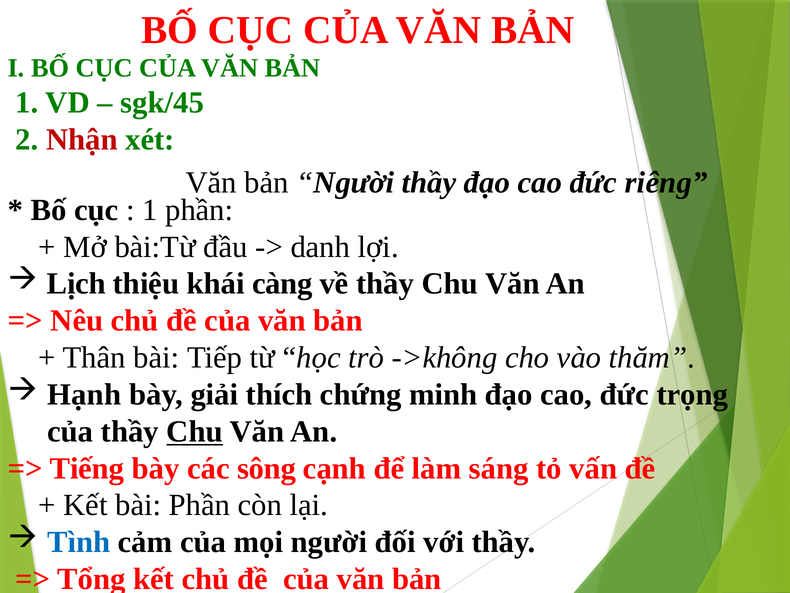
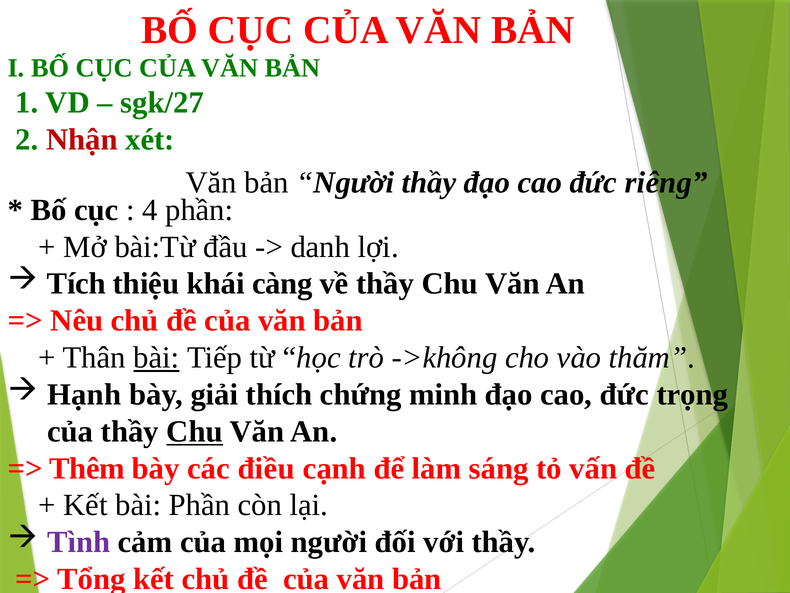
sgk/45: sgk/45 -> sgk/27 (162, 103)
1: 1 -> 4 (150, 210)
Lịch: Lịch -> Tích (76, 284)
bài underline: none -> present (156, 357)
Tiếng: Tiếng -> Thêm (87, 468)
sông: sông -> điều (266, 468)
Tình colour: blue -> purple (79, 542)
